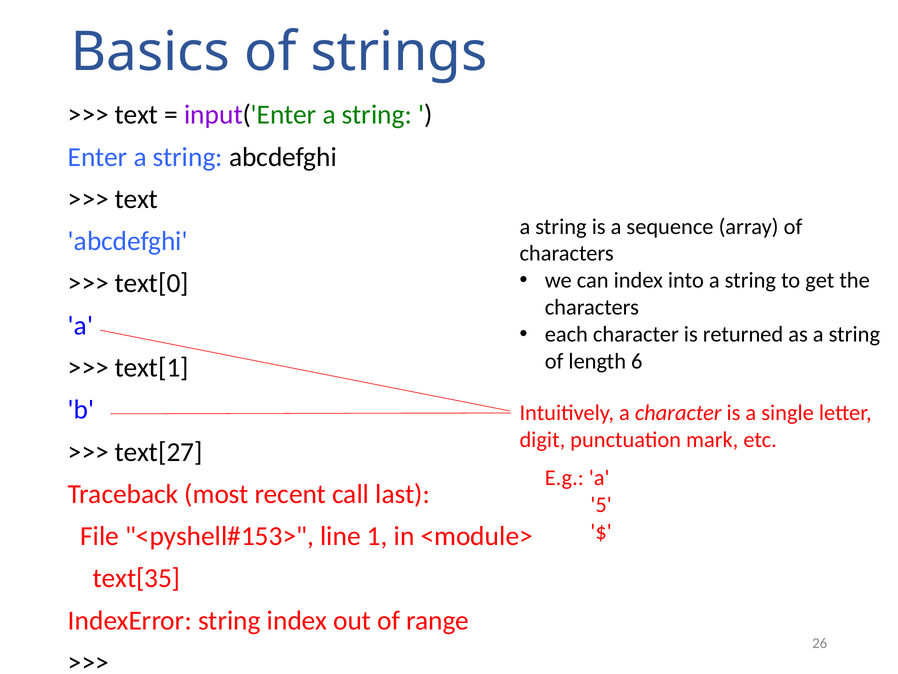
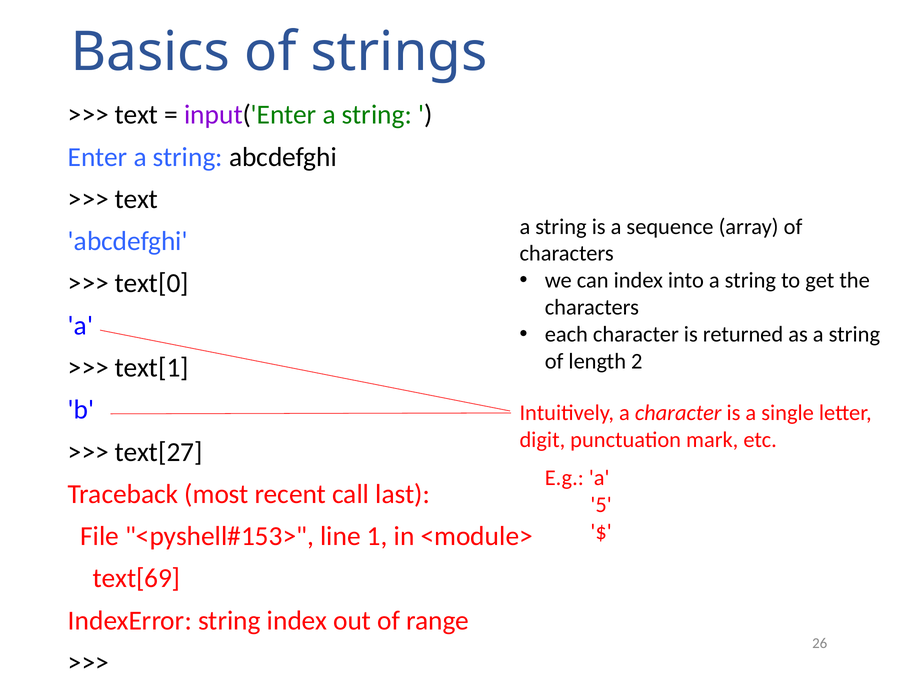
6: 6 -> 2 (637, 361)
text[35: text[35 -> text[69 (136, 578)
